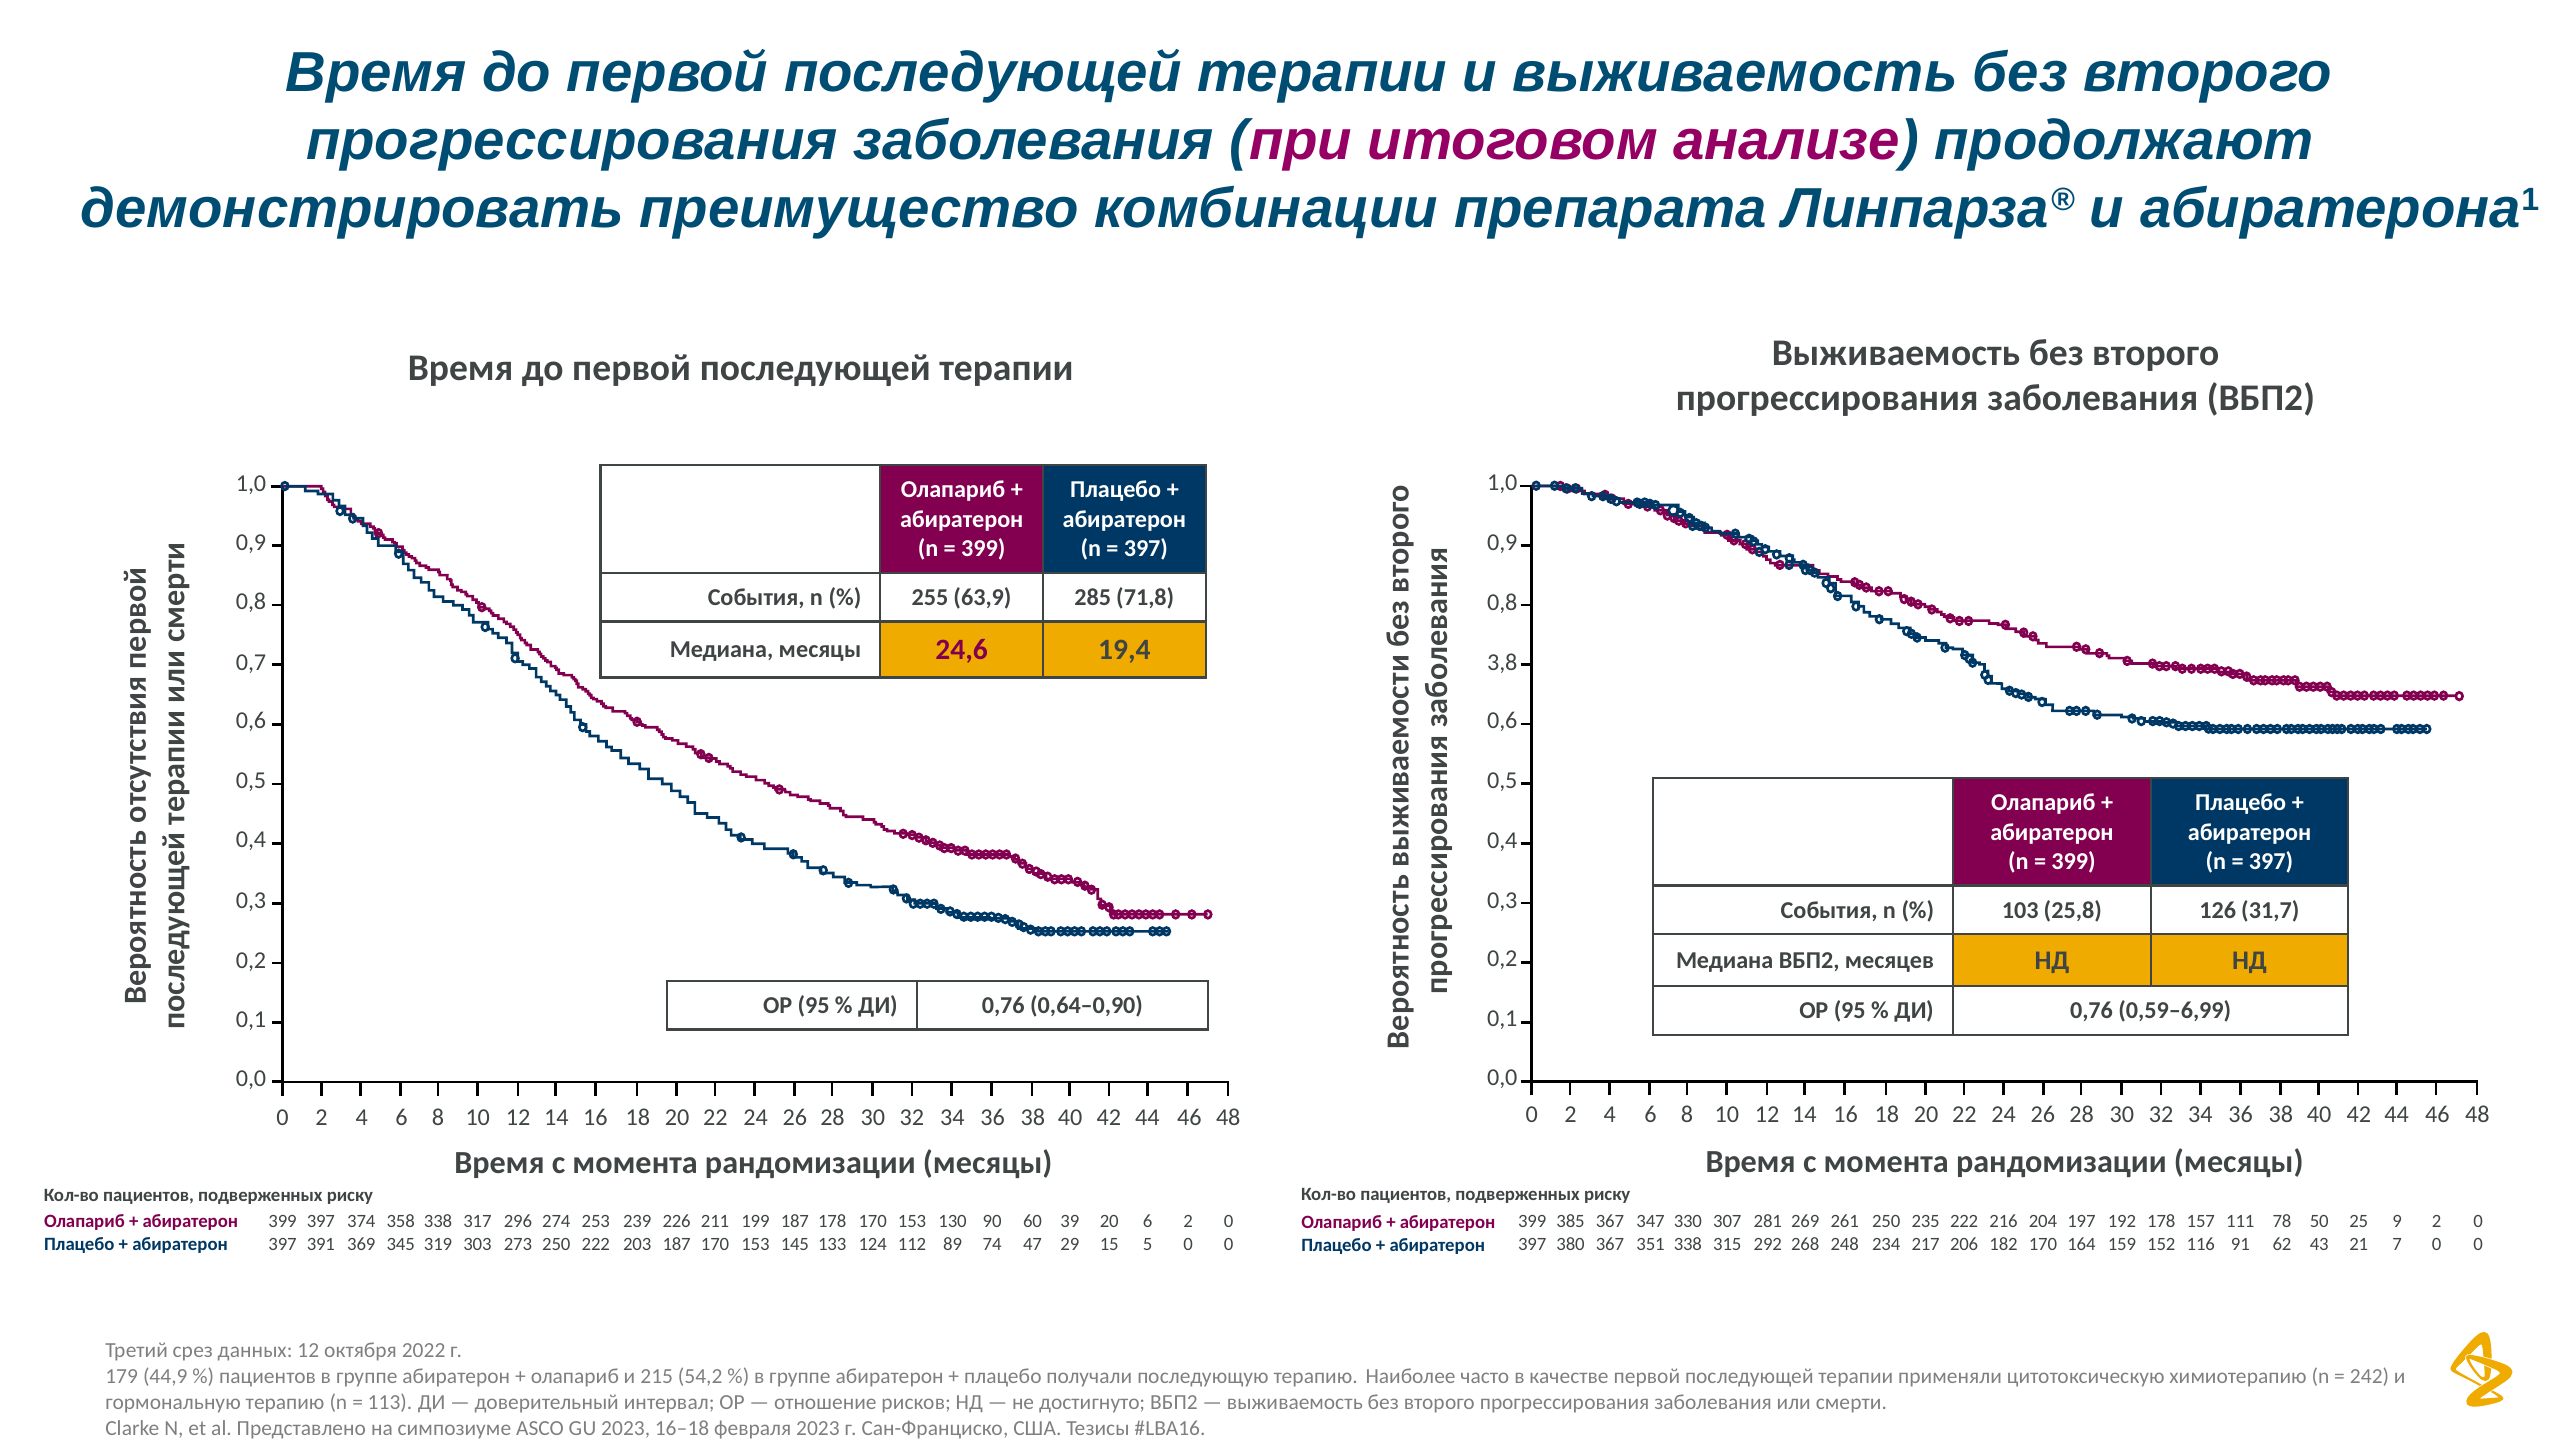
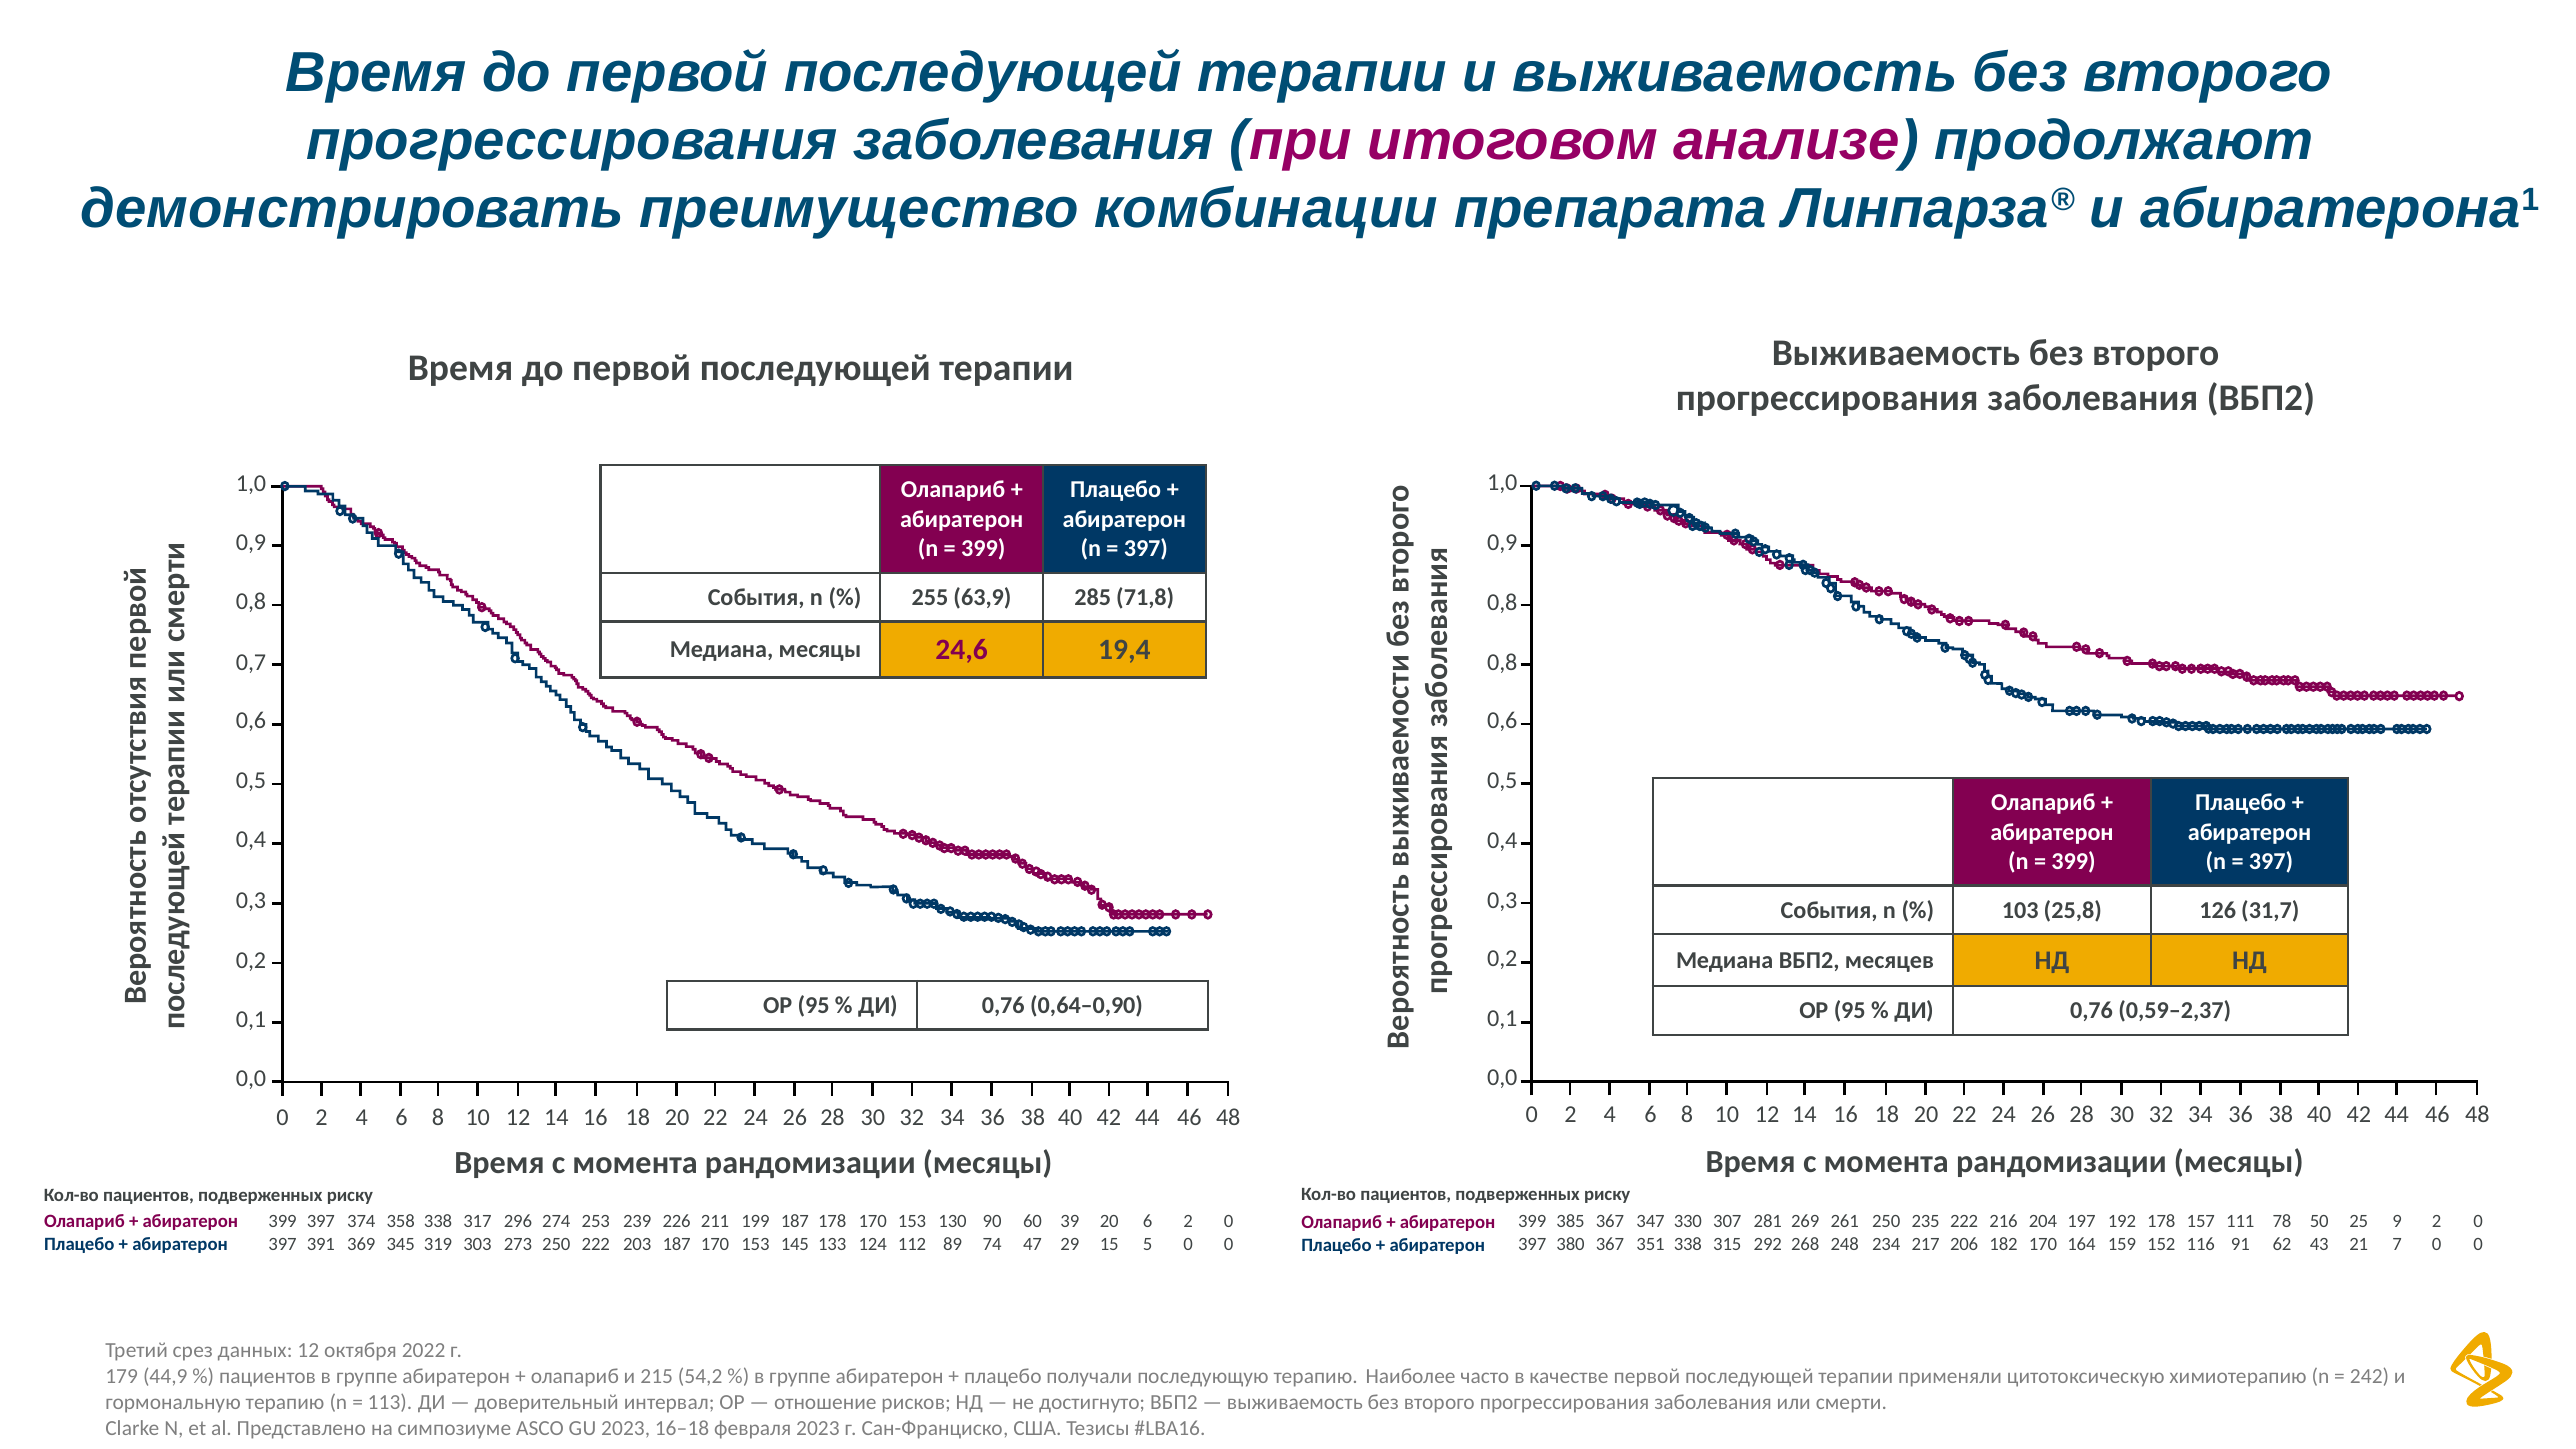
3,8: 3,8 -> 0,8 (1502, 662)
0,59–6,99: 0,59–6,99 -> 0,59–2,37 (2175, 1011)
